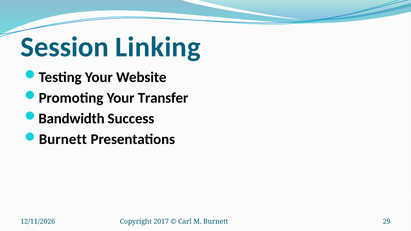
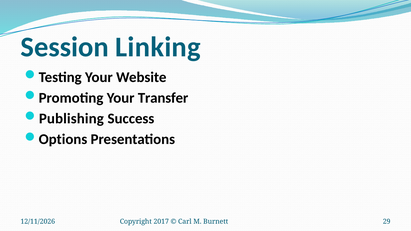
Bandwidth: Bandwidth -> Publishing (71, 119)
Burnett: Burnett -> Options (63, 139)
